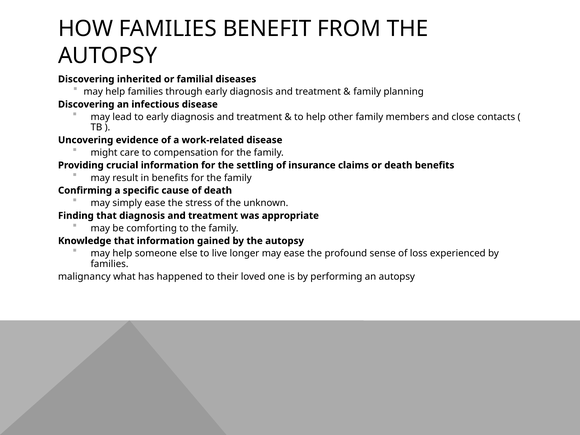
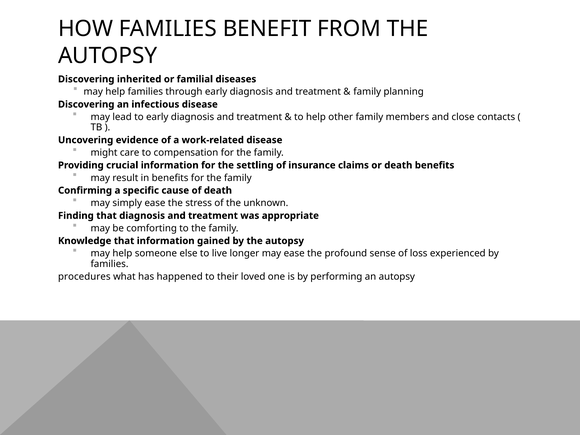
malignancy: malignancy -> procedures (84, 277)
